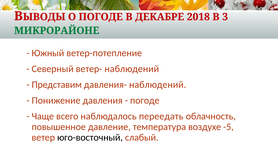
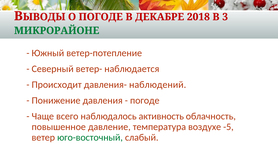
ветер- наблюдений: наблюдений -> наблюдается (132, 69)
Представим: Представим -> Происходит (57, 85)
переедать: переедать -> активность (161, 117)
юго-восточный colour: black -> green (90, 138)
